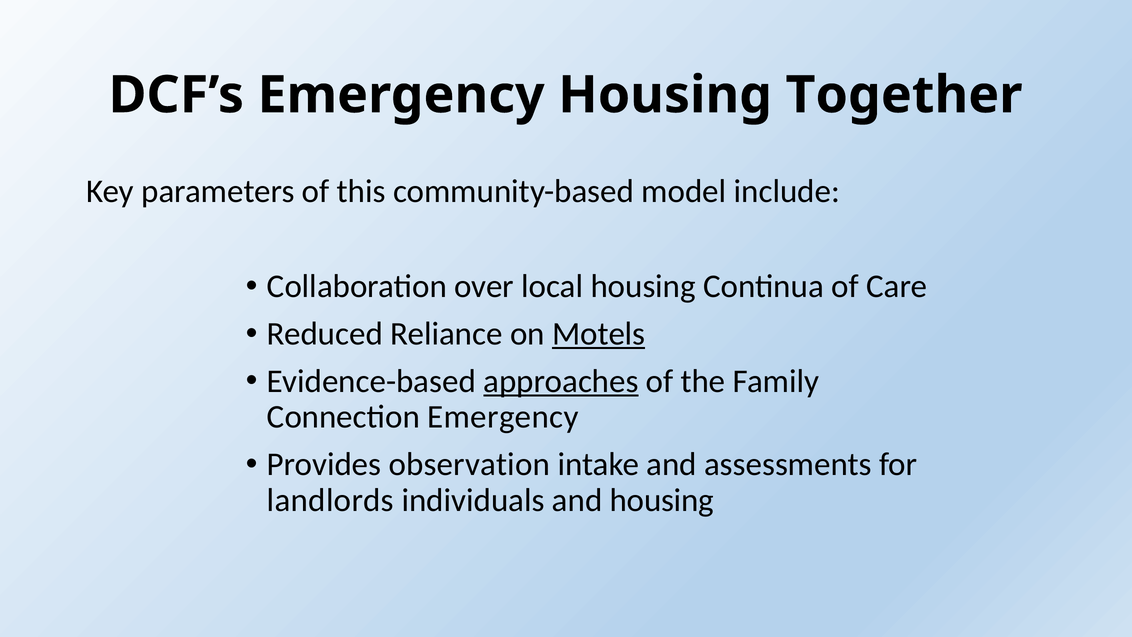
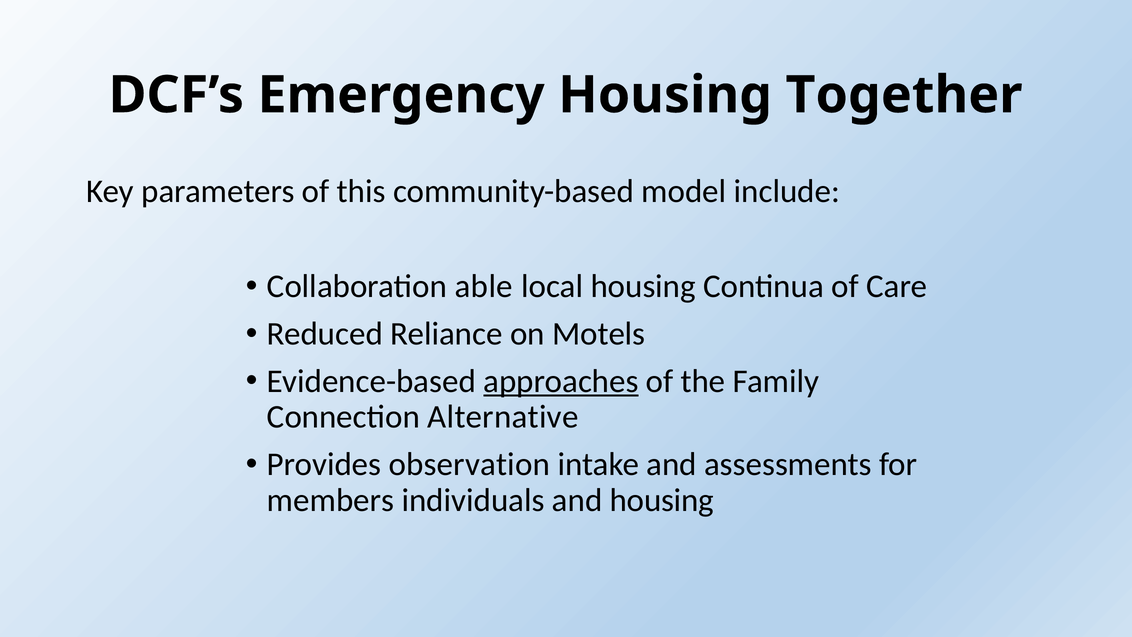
over: over -> able (484, 286)
Motels underline: present -> none (599, 334)
Connection Emergency: Emergency -> Alternative (503, 417)
landlords: landlords -> members (331, 500)
